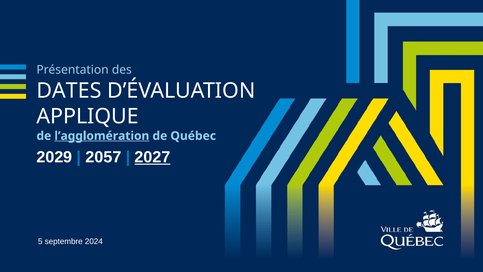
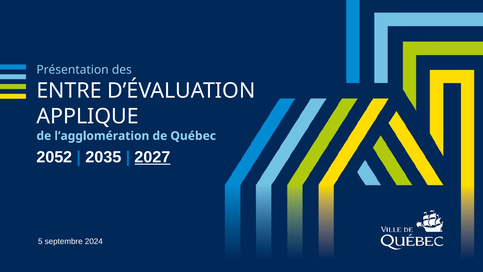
DATES: DATES -> ENTRE (69, 91)
l’agglomération underline: present -> none (102, 136)
2029: 2029 -> 2052 (54, 157)
2057: 2057 -> 2035 (103, 157)
